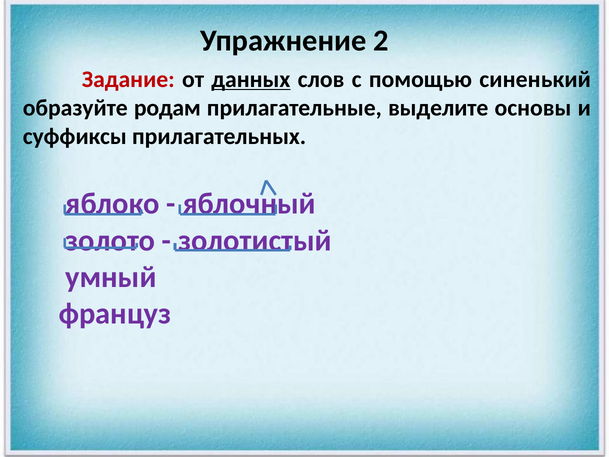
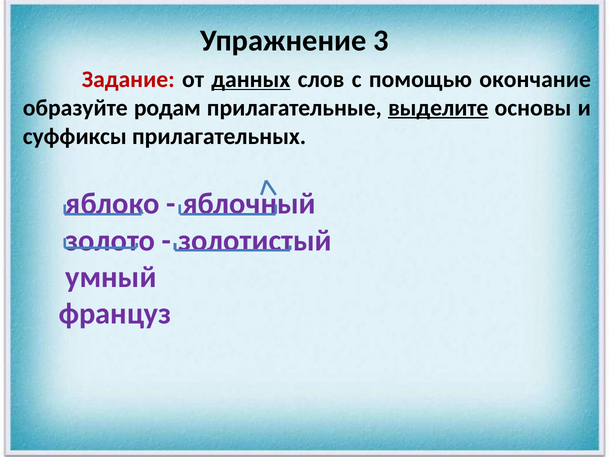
2: 2 -> 3 (381, 41)
синенький: синенький -> окончание (535, 79)
выделите underline: none -> present (438, 108)
